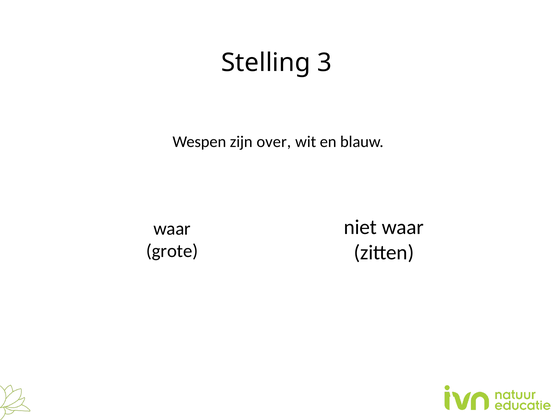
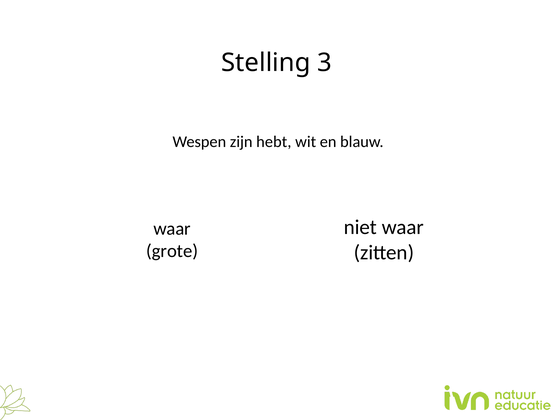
over: over -> hebt (274, 142)
